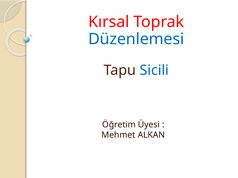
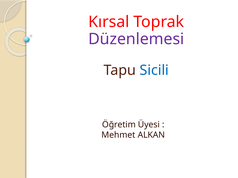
Düzenlemesi colour: blue -> purple (136, 39)
